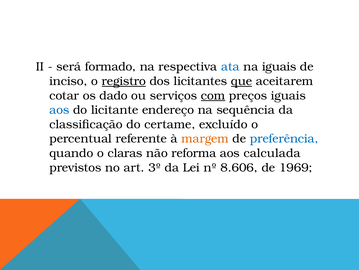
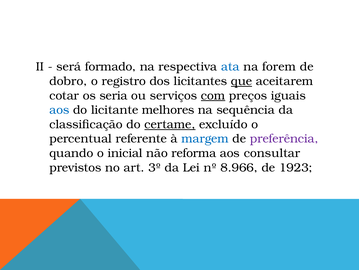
na iguais: iguais -> forem (279, 67)
inciso: inciso -> dobro (68, 81)
registro underline: present -> none (124, 81)
dado: dado -> seria (114, 95)
endereço: endereço -> melhores (168, 110)
certame underline: none -> present (170, 124)
margem colour: orange -> blue (205, 138)
preferência colour: blue -> purple (284, 138)
claras: claras -> inicial (125, 153)
calculada: calculada -> consultar (272, 153)
8.606: 8.606 -> 8.966 (239, 167)
1969: 1969 -> 1923 (296, 167)
